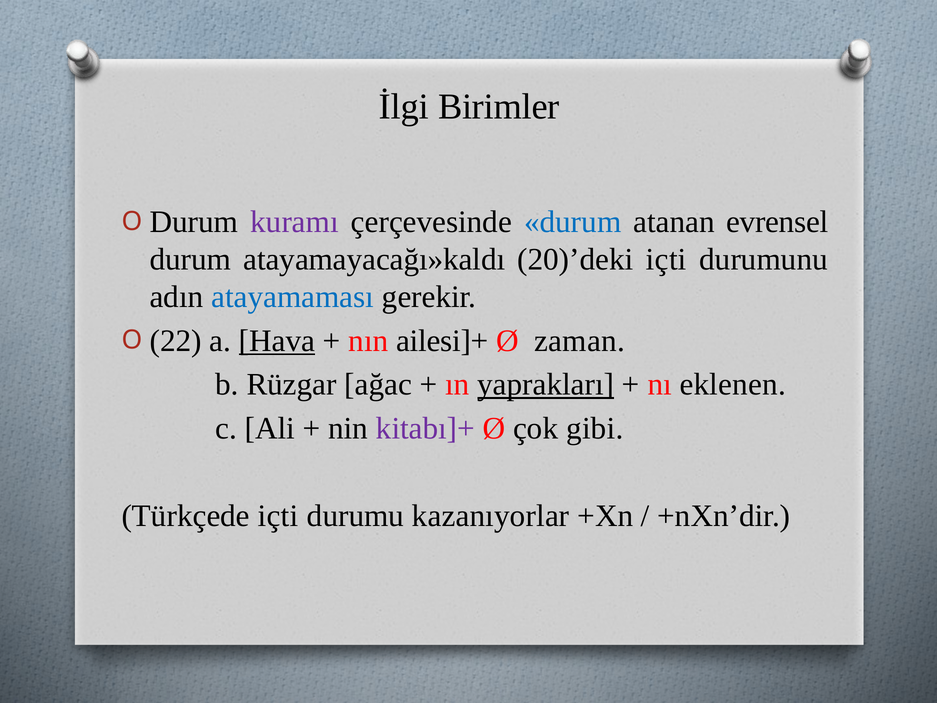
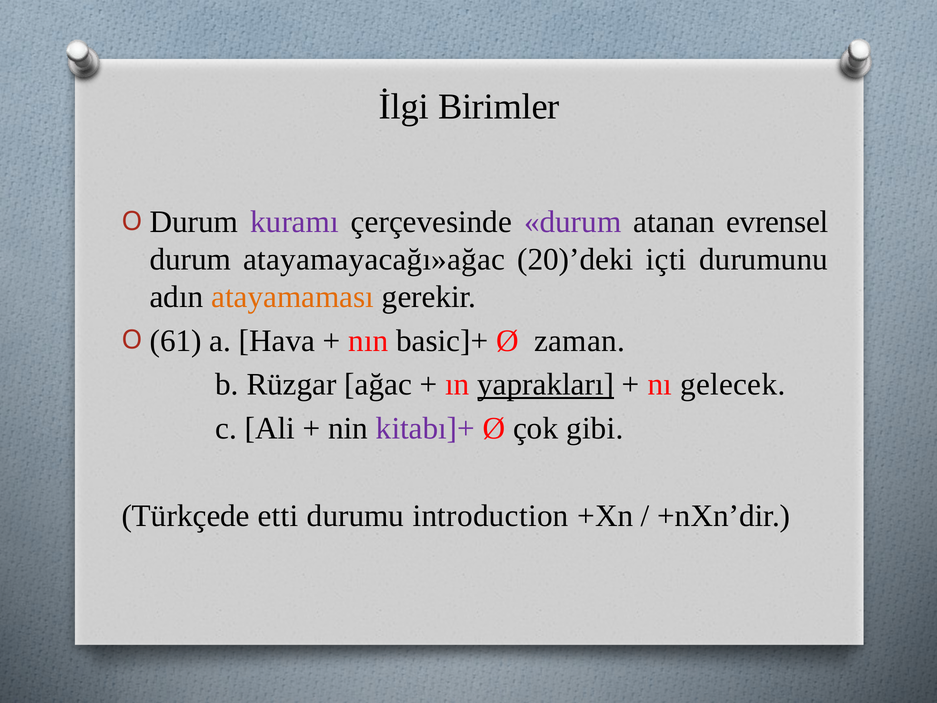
durum colour: blue -> purple (573, 222)
atayamayacağı»kaldı: atayamayacağı»kaldı -> atayamayacağı»ağac (374, 260)
atayamaması colour: blue -> orange (293, 297)
22: 22 -> 61 (176, 341)
Hava underline: present -> none (277, 341)
ailesi]+: ailesi]+ -> basic]+ (442, 341)
eklenen: eklenen -> gelecek (733, 384)
Türkçede içti: içti -> etti (278, 516)
kazanıyorlar: kazanıyorlar -> introduction (491, 516)
